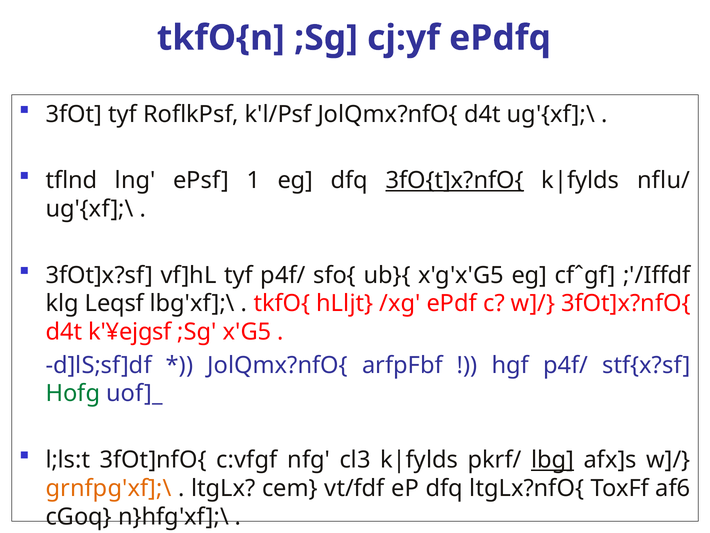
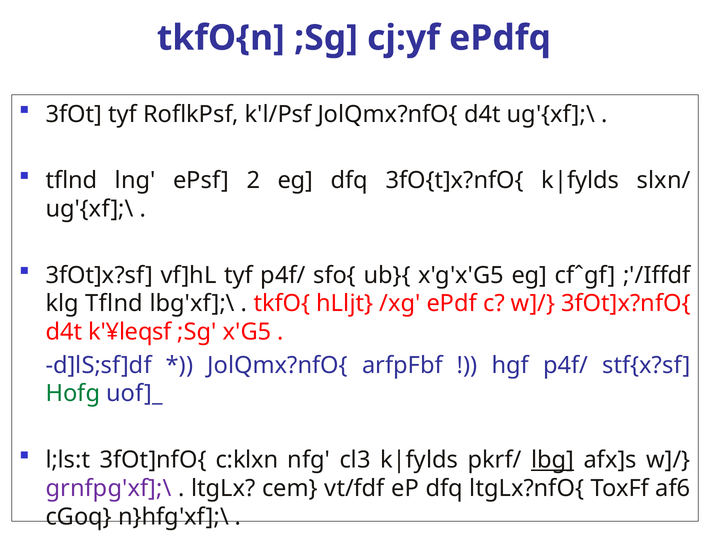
1: 1 -> 2 (253, 180)
3fO{t]x?nfO{ underline: present -> none (455, 180)
nflu/: nflu/ -> slxn/ (664, 180)
klg Leqsf: Leqsf -> Tflnd (114, 303)
k'¥ejgsf: k'¥ejgsf -> k'¥leqsf (130, 332)
c:vfgf: c:vfgf -> c:klxn (247, 460)
grnfpg'xf];\ colour: orange -> purple (108, 488)
